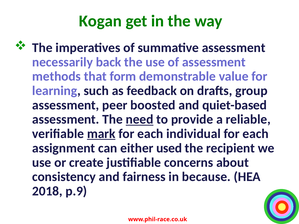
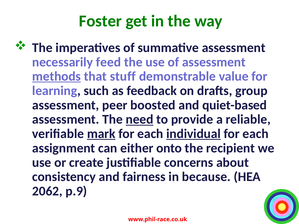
Kogan: Kogan -> Foster (100, 21)
back: back -> feed (108, 62)
methods underline: none -> present (57, 76)
form: form -> stuff (123, 76)
individual underline: none -> present (194, 134)
used: used -> onto (169, 148)
2018: 2018 -> 2062 (47, 191)
